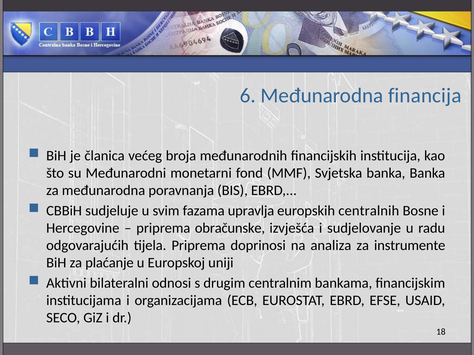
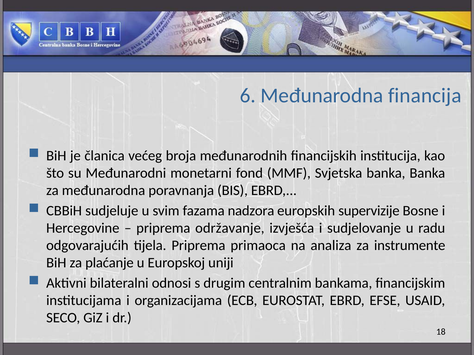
upravlja: upravlja -> nadzora (251, 211)
centralnih: centralnih -> supervizije (369, 211)
obračunske: obračunske -> održavanje (230, 228)
doprinosi: doprinosi -> primaoca (258, 246)
